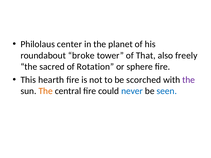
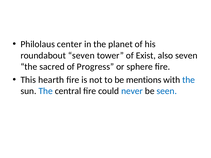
roundabout broke: broke -> seven (81, 56)
That: That -> Exist (146, 56)
also freely: freely -> seven (186, 56)
Rotation: Rotation -> Progress (95, 67)
scorched: scorched -> mentions (144, 80)
the colour: purple -> blue (189, 80)
The colour: orange -> blue (46, 91)
